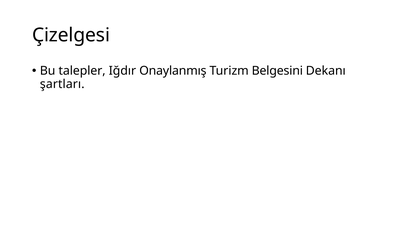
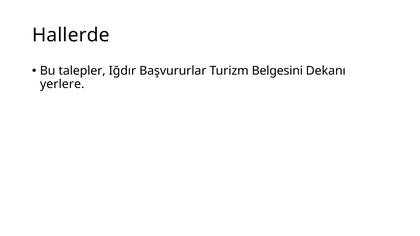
Çizelgesi: Çizelgesi -> Hallerde (71, 35)
Onaylanmış: Onaylanmış -> Başvururlar (173, 71)
şartları: şartları -> yerlere (62, 84)
